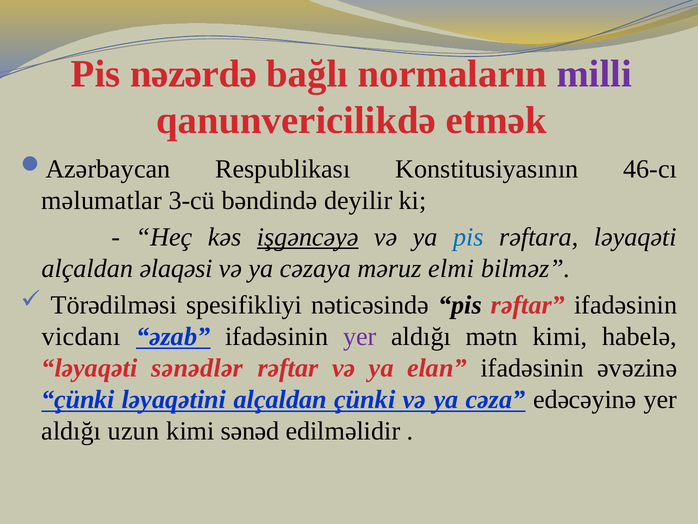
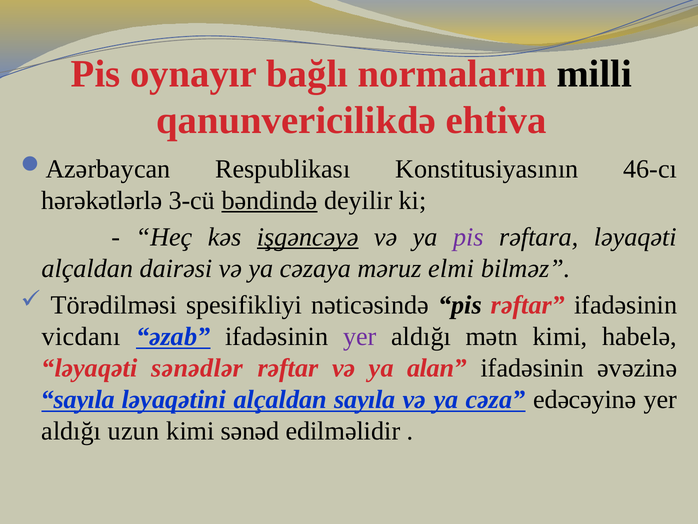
nəzərdə: nəzərdə -> oynayır (193, 74)
milli colour: purple -> black (594, 74)
etmək: etmək -> ehtiva (496, 120)
məlumatlar: məlumatlar -> hərəkətlərlə (102, 200)
bəndində underline: none -> present (270, 200)
pis colour: blue -> purple (468, 237)
əlaqəsi: əlaqəsi -> dairəsi (176, 268)
elan: elan -> alan (437, 368)
çünki: çünki -> sayıla (78, 399)
alçaldan çünki: çünki -> sayıla (365, 399)
